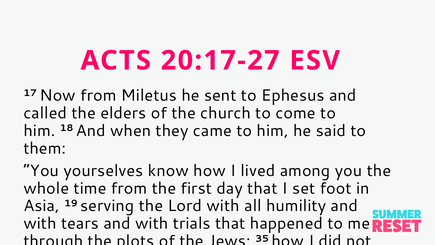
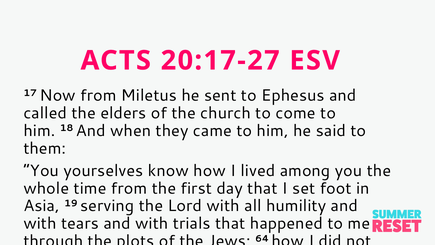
35: 35 -> 64 (262, 238)
